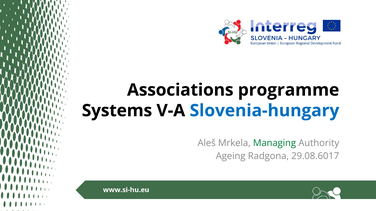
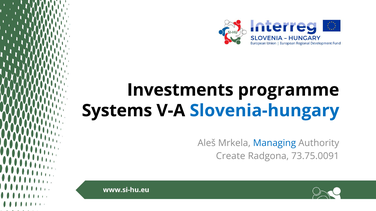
Associations: Associations -> Investments (180, 90)
Managing colour: green -> blue (274, 143)
Ageing: Ageing -> Create (231, 156)
29.08.6017: 29.08.6017 -> 73.75.0091 (315, 156)
